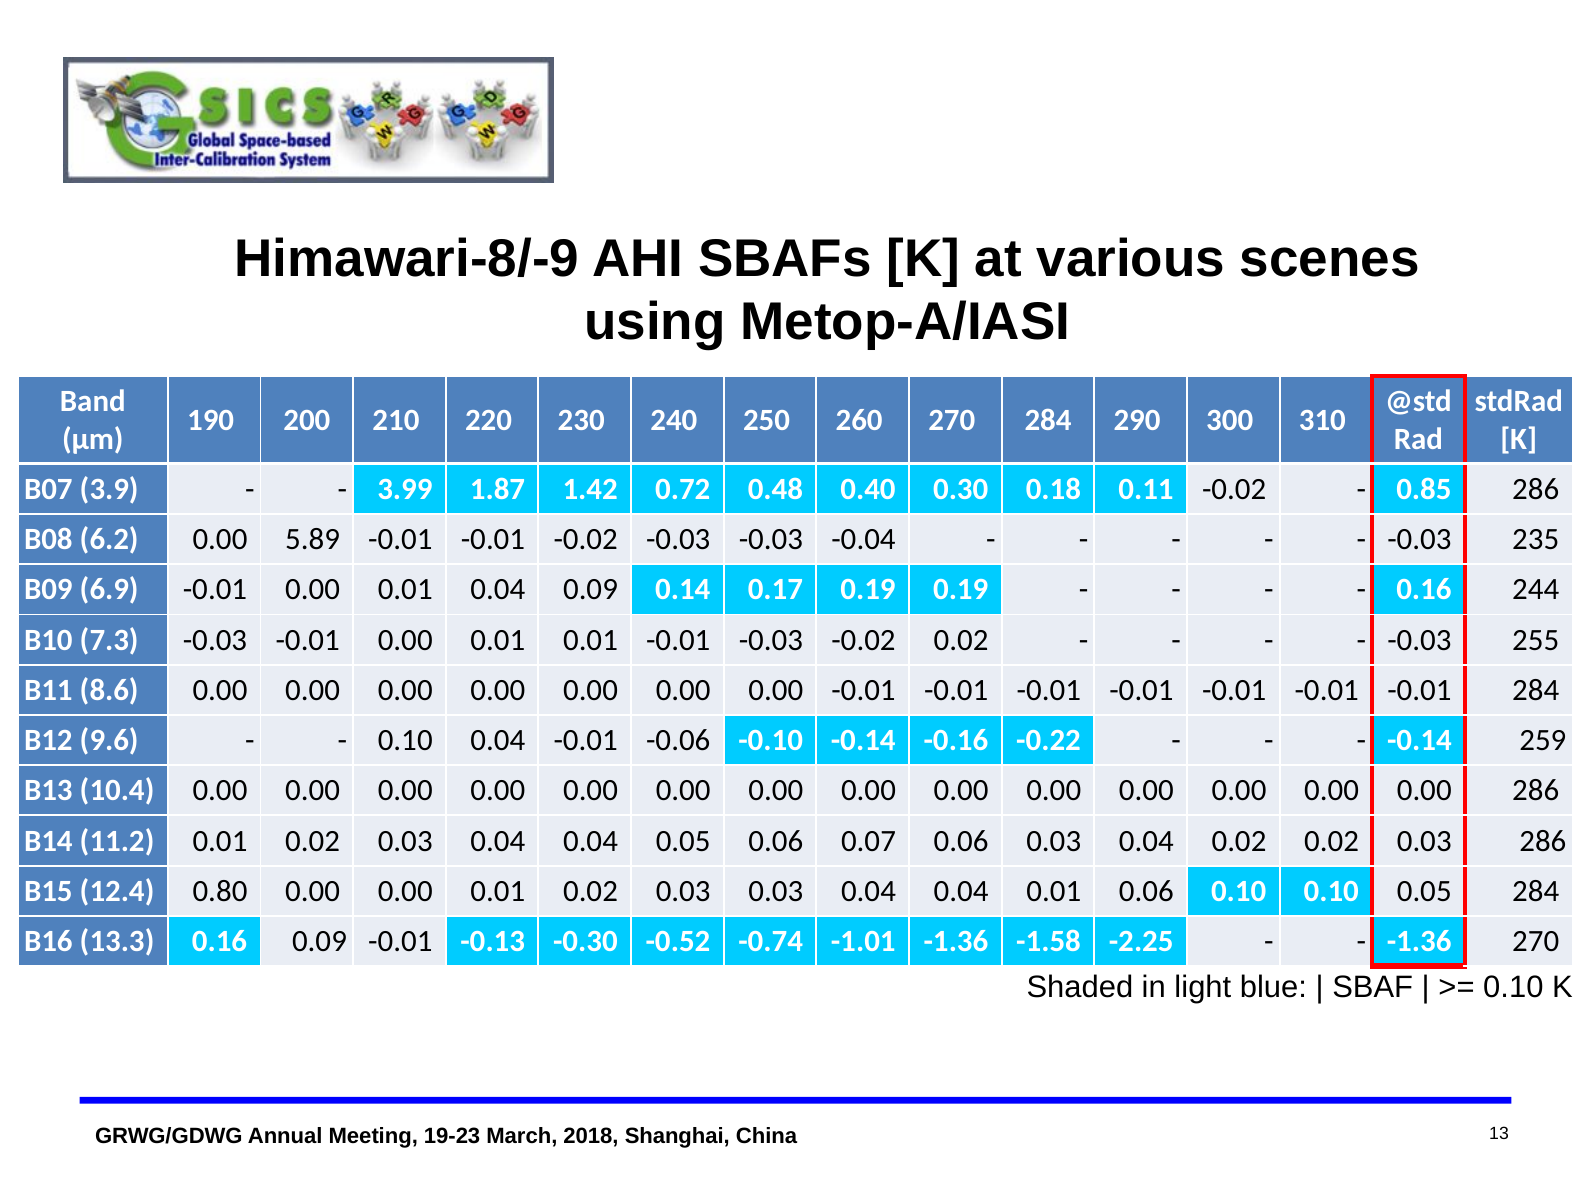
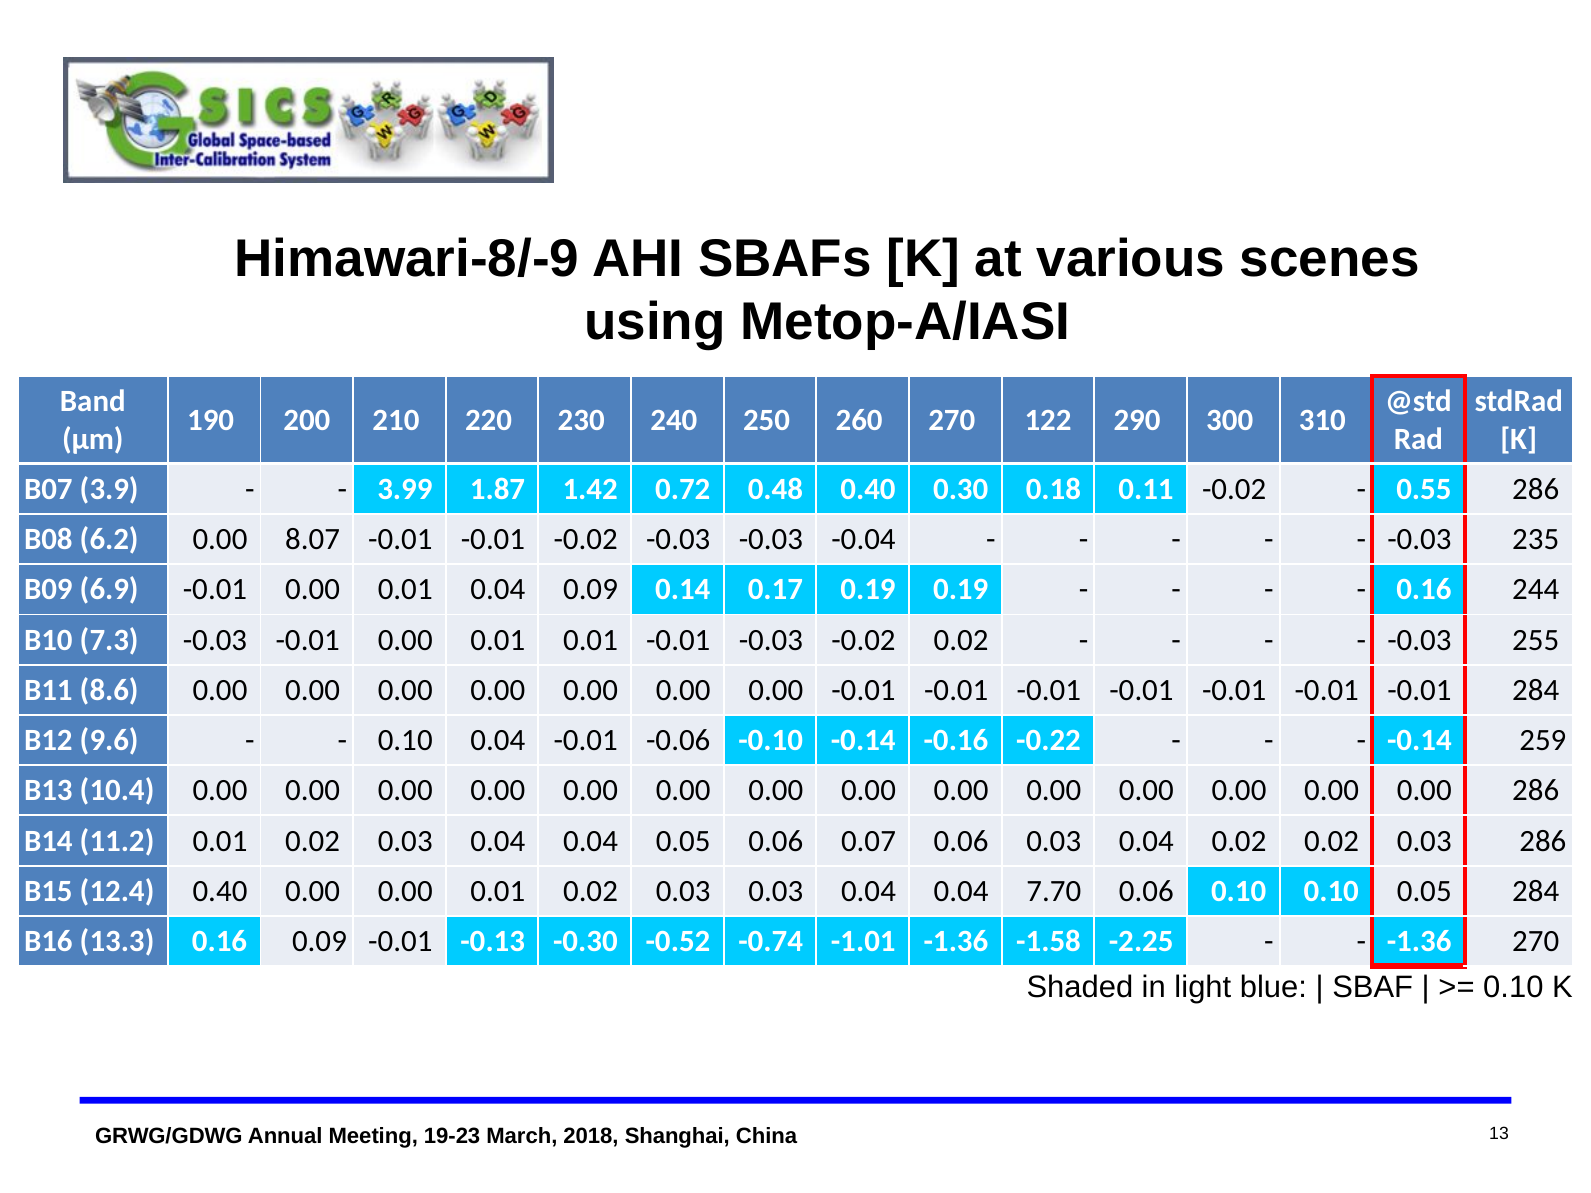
270 284: 284 -> 122 (1048, 420)
0.85: 0.85 -> 0.55 (1424, 489)
5.89: 5.89 -> 8.07 (313, 540)
12.4 0.80: 0.80 -> 0.40 (220, 891)
0.04 0.01: 0.01 -> 7.70 (1054, 891)
